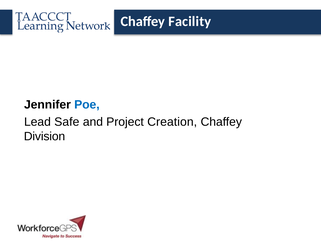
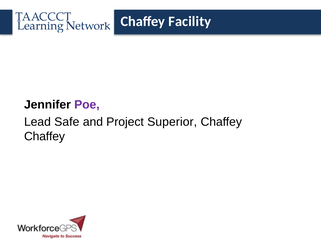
Poe colour: blue -> purple (87, 105)
Creation: Creation -> Superior (172, 122)
Division: Division -> Chaffey (45, 136)
